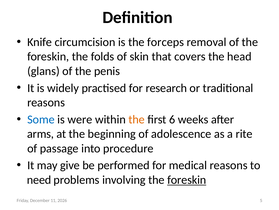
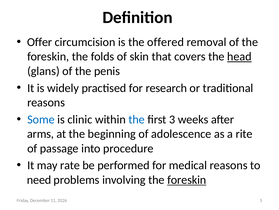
Knife: Knife -> Offer (40, 42)
forceps: forceps -> offered (166, 42)
head underline: none -> present (239, 56)
were: were -> clinic (80, 119)
the colour: orange -> blue (137, 119)
6: 6 -> 3 (172, 119)
give: give -> rate (70, 165)
